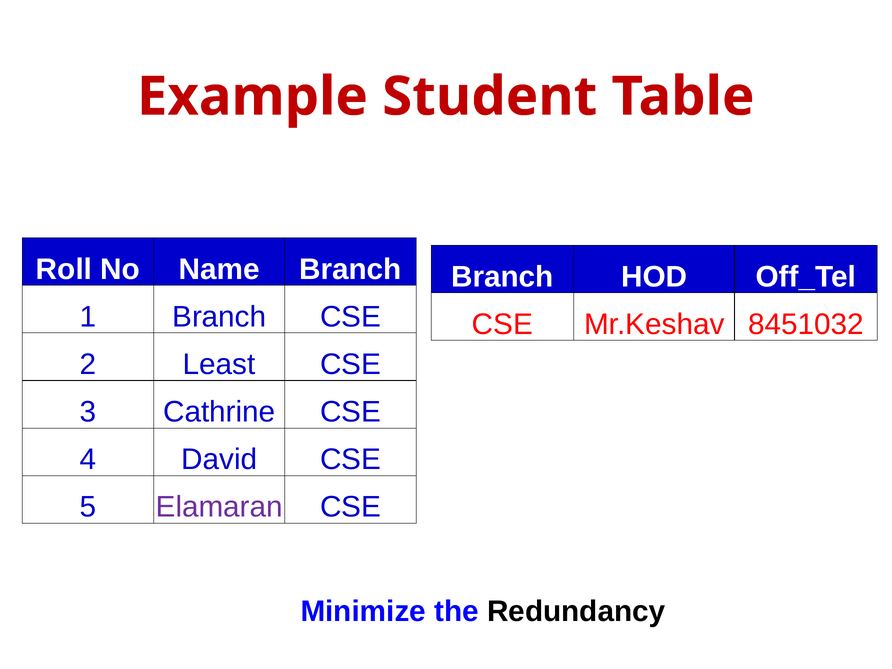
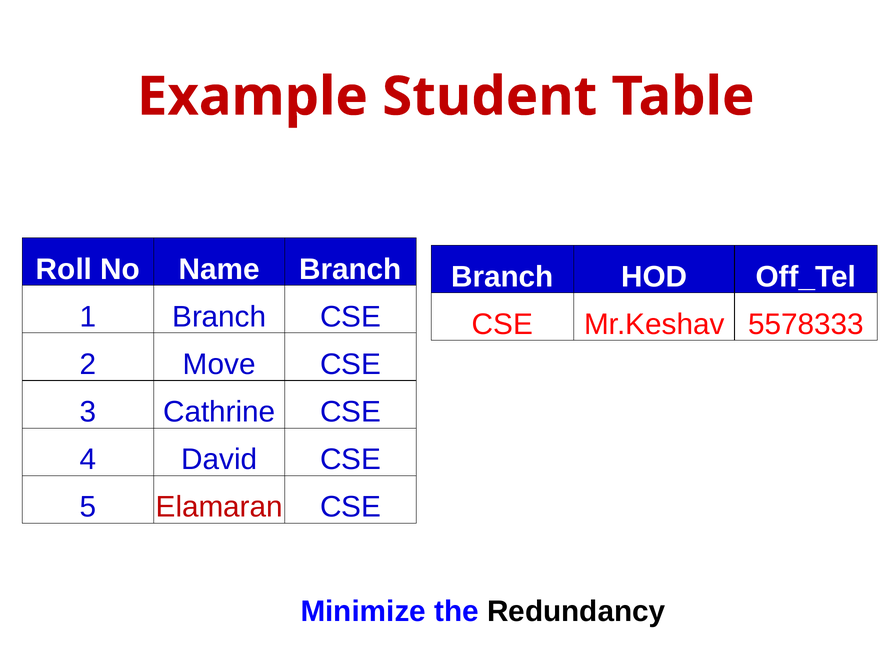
8451032: 8451032 -> 5578333 (806, 324)
Least: Least -> Move (219, 364)
Elamaran colour: purple -> red (219, 507)
